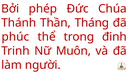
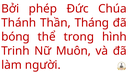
phúc: phúc -> bóng (15, 37)
đinh: đinh -> hình (114, 37)
